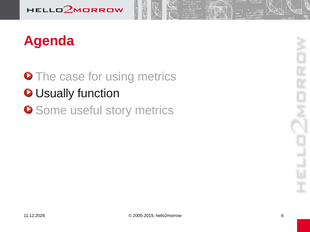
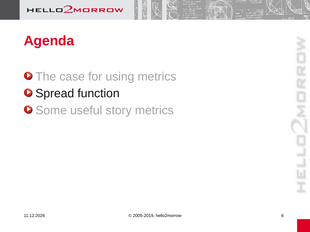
Usually: Usually -> Spread (55, 94)
